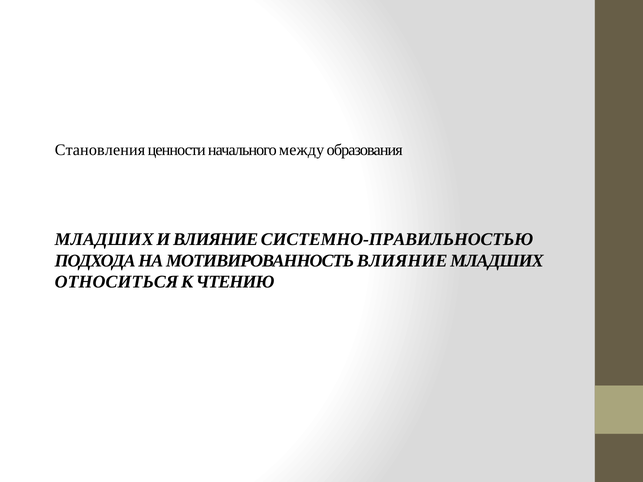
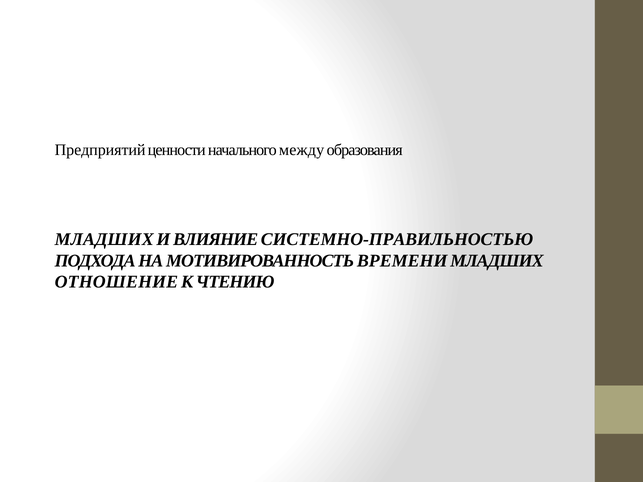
Становления: Становления -> Предприятий (100, 150)
МОТИВИРОВАННОСТЬ ВЛИЯНИЕ: ВЛИЯНИЕ -> ВРЕМЕНИ (402, 261)
ОТНОСИТЬСЯ: ОТНОСИТЬСЯ -> ОТНОШЕНИЕ (116, 282)
